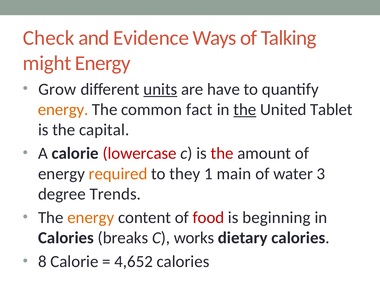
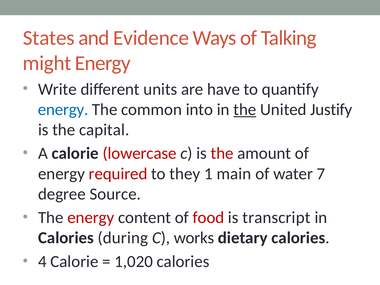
Check: Check -> States (49, 38)
Grow: Grow -> Write (57, 89)
units underline: present -> none (160, 89)
energy colour: orange -> blue (63, 109)
fact: fact -> into (199, 109)
Tablet: Tablet -> Justify (331, 109)
required colour: orange -> red (118, 174)
3: 3 -> 7 (321, 174)
Trends: Trends -> Source (115, 194)
energy colour: orange -> red (91, 218)
beginning: beginning -> transcript (276, 218)
breaks: breaks -> during (123, 238)
8: 8 -> 4 (42, 262)
4,652: 4,652 -> 1,020 (134, 262)
